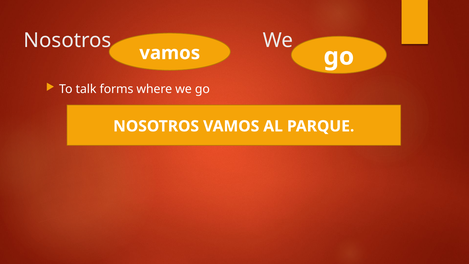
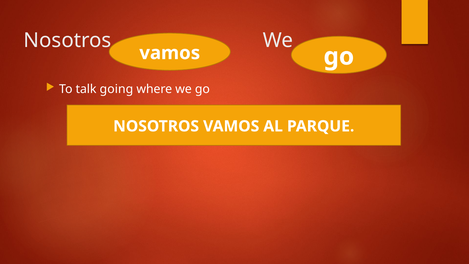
forms: forms -> going (116, 89)
